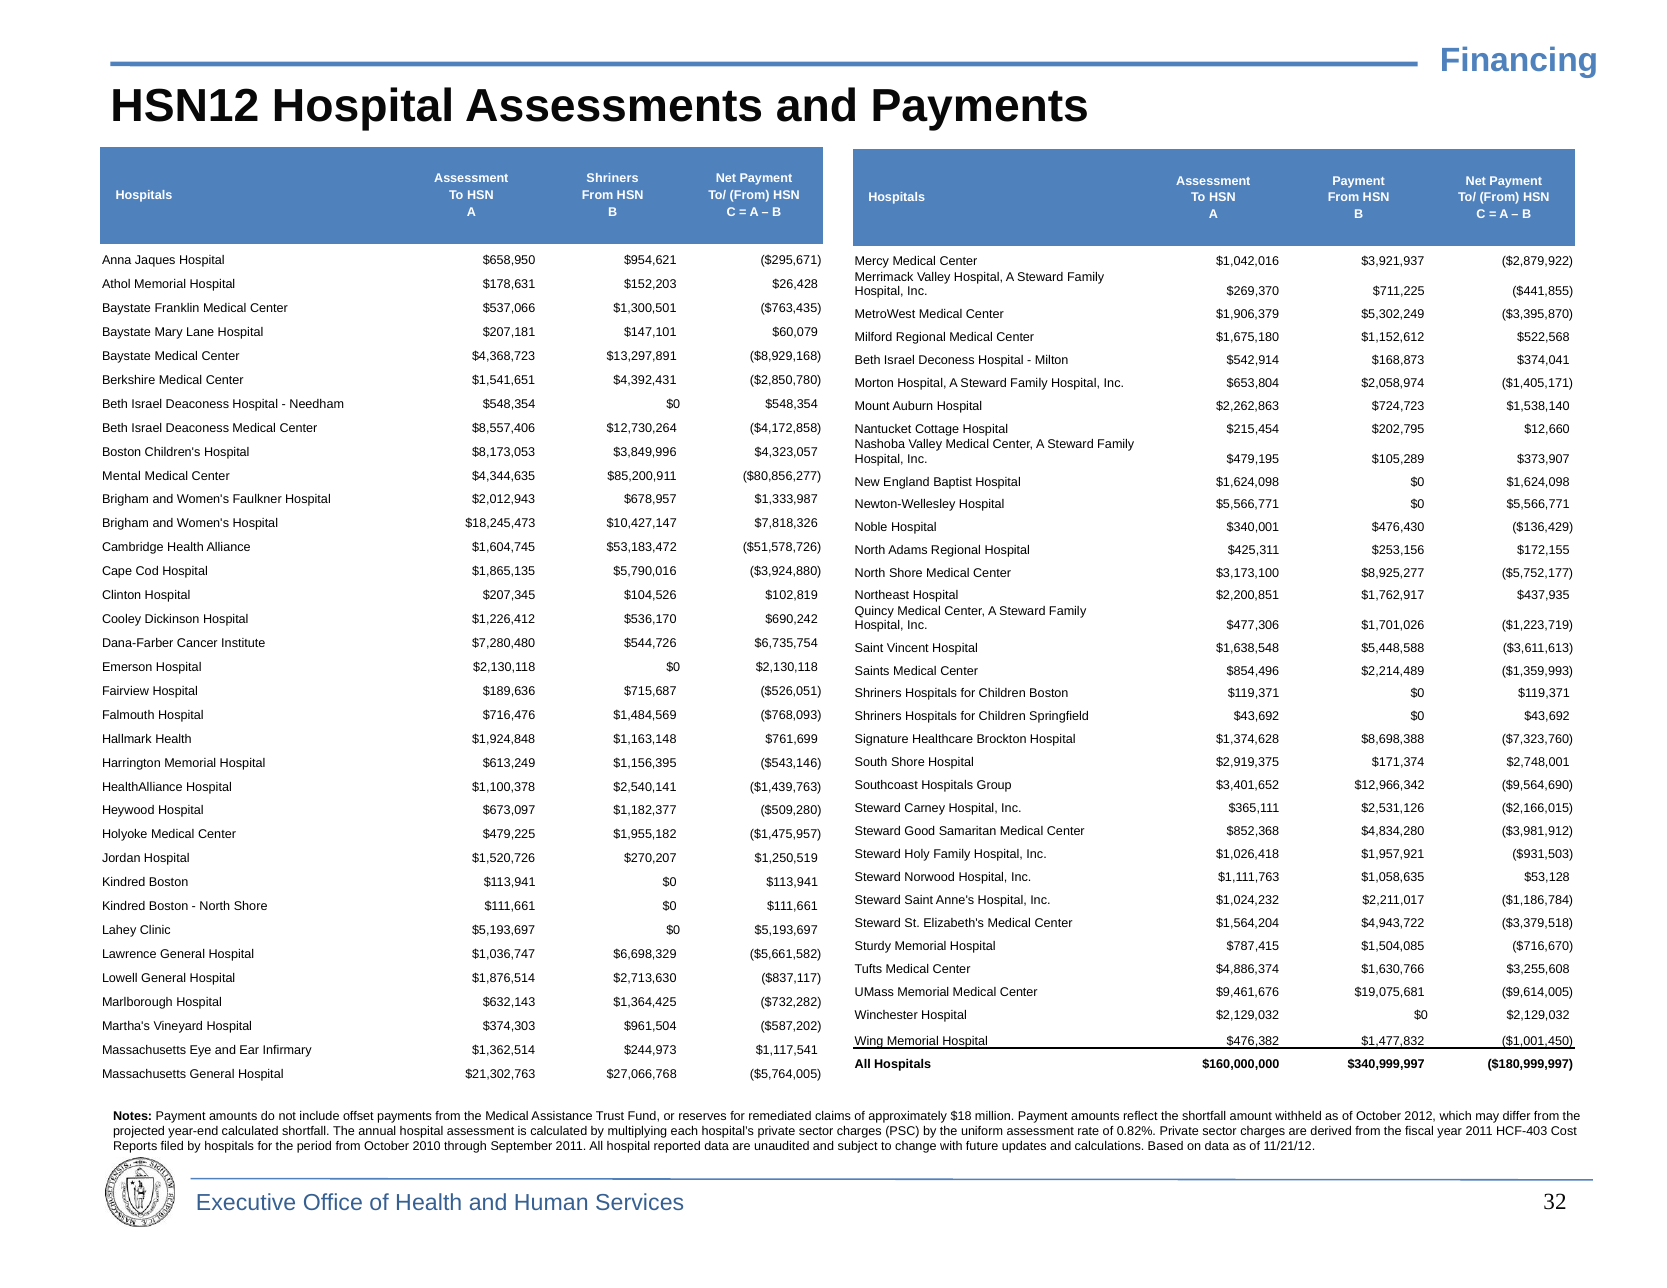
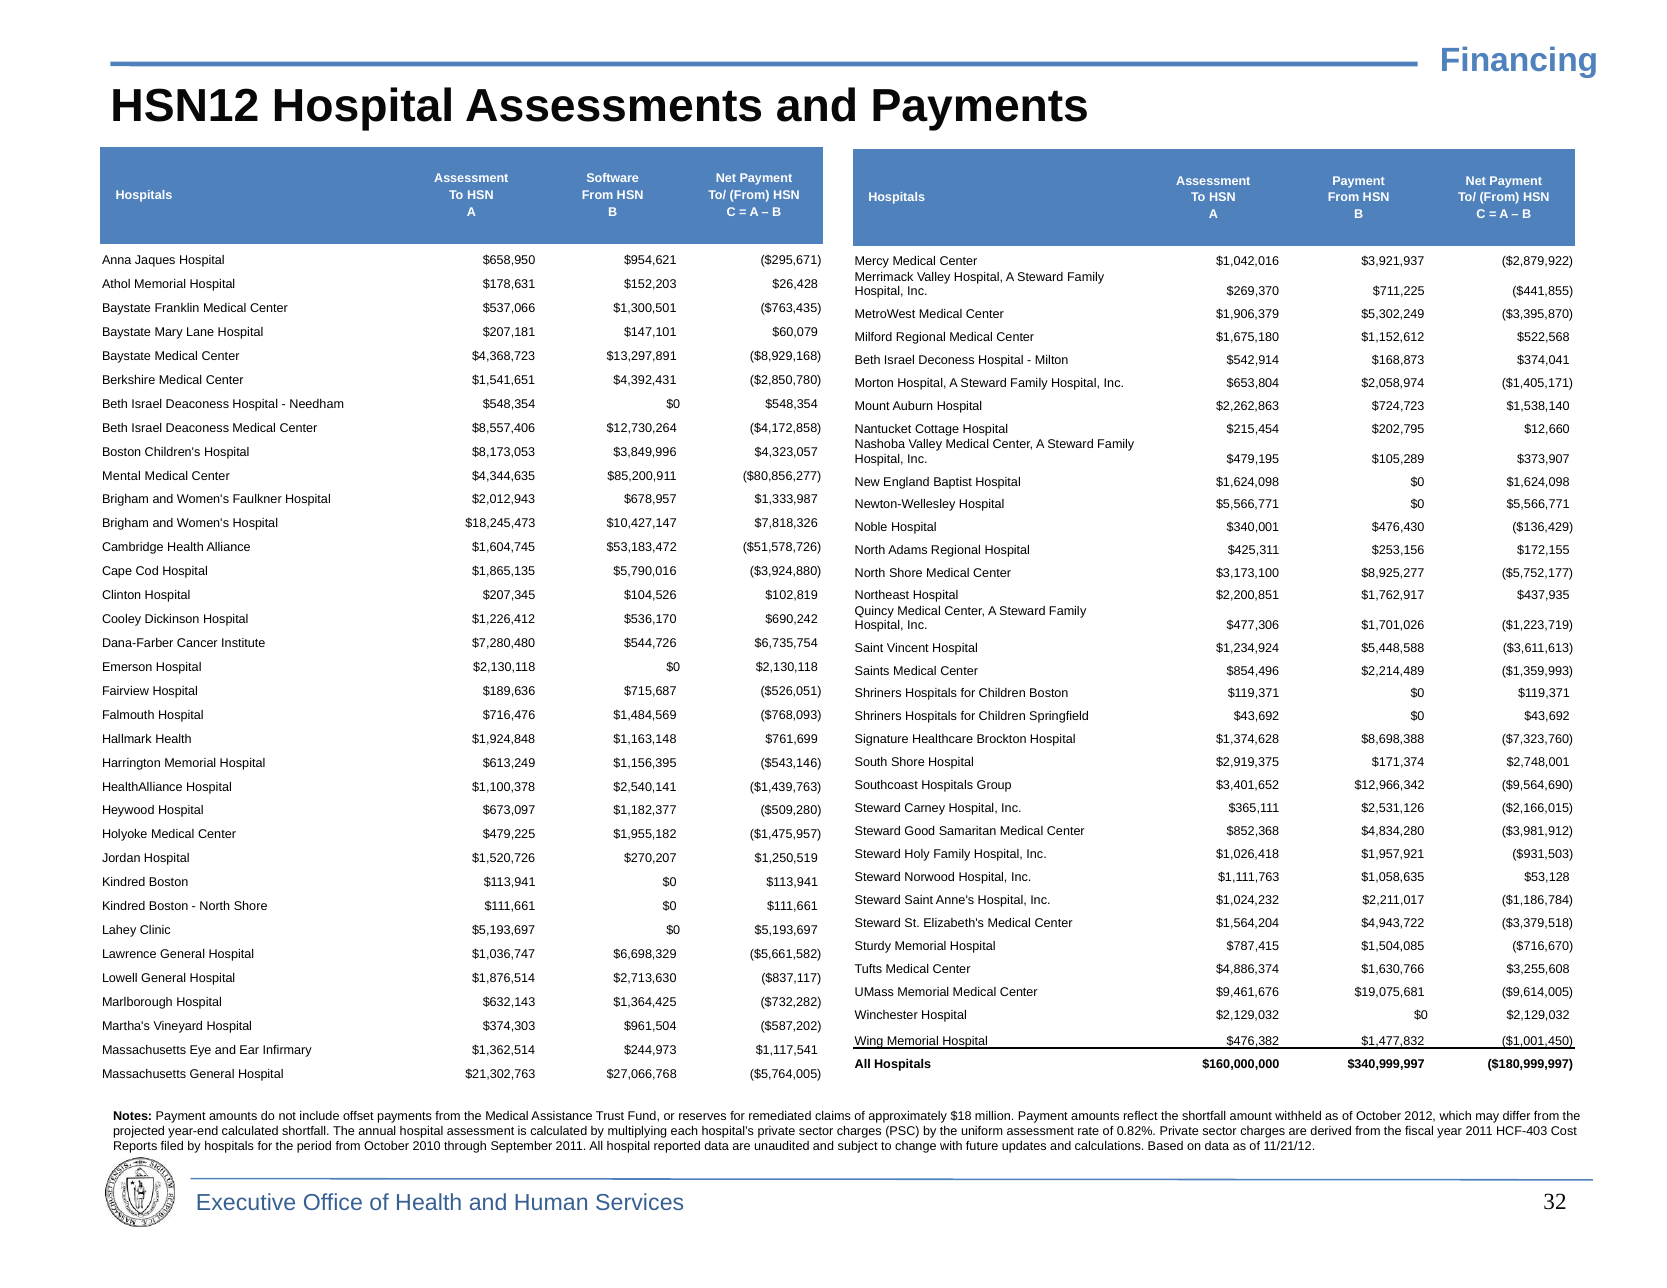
Shriners: Shriners -> Software (613, 179)
$1,638,548: $1,638,548 -> $1,234,924 (1248, 648)
